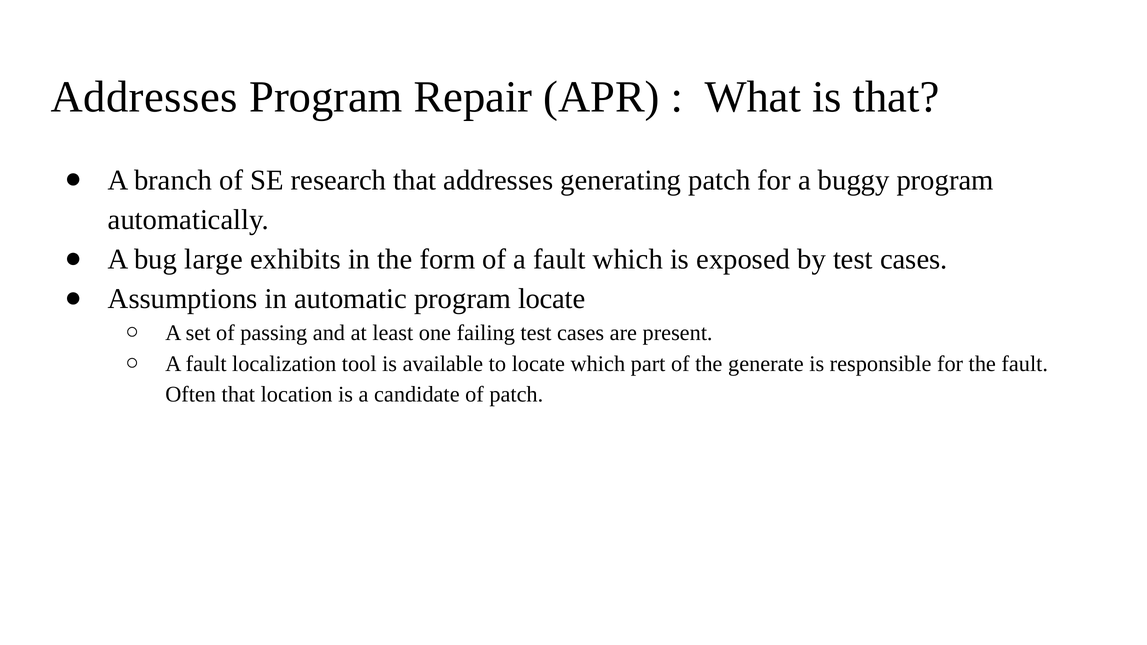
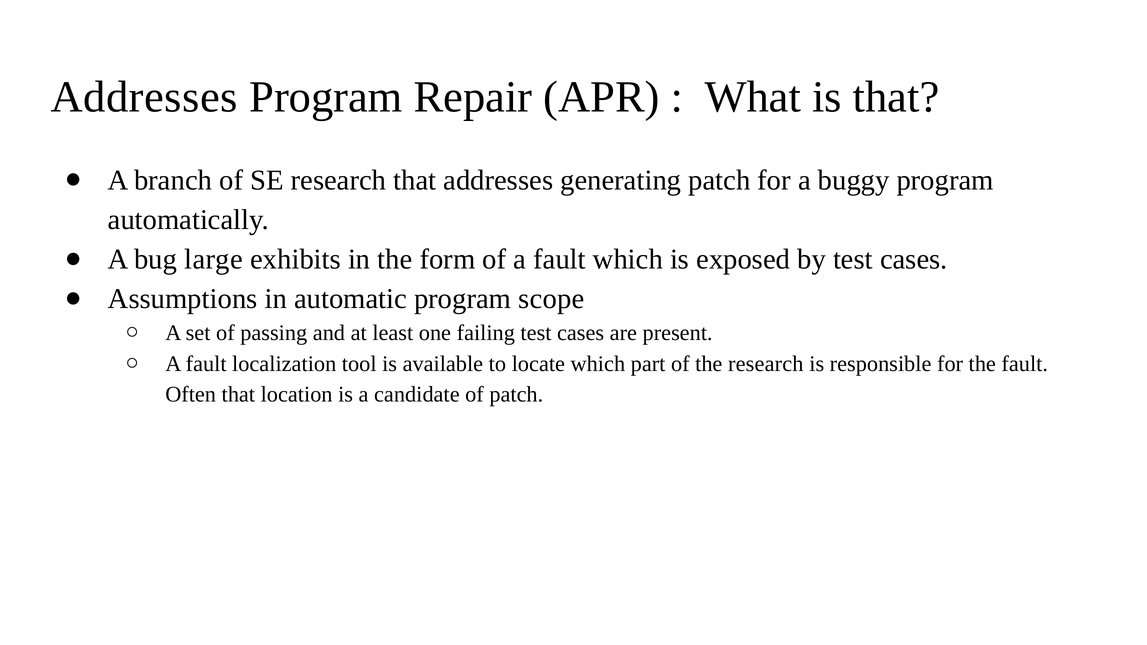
program locate: locate -> scope (551, 299)
the generate: generate -> research (766, 364)
